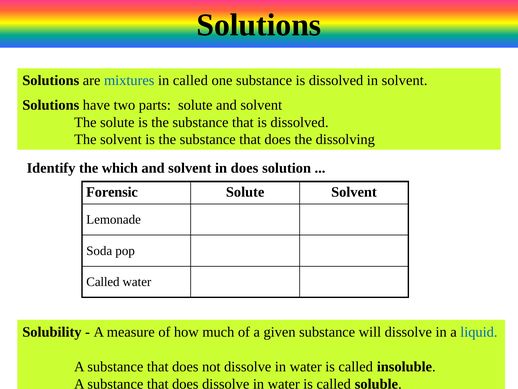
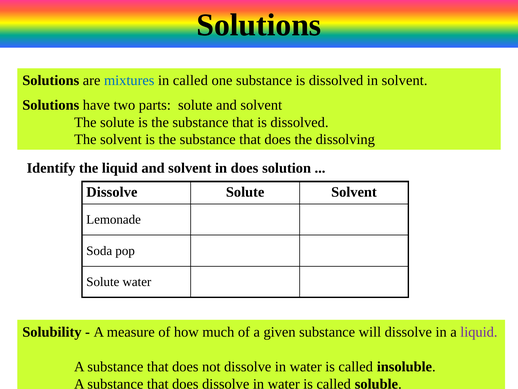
the which: which -> liquid (120, 168)
Forensic: Forensic -> Dissolve (112, 192)
Called: Called -> Solute (103, 282)
liquid colour: blue -> purple (479, 332)
